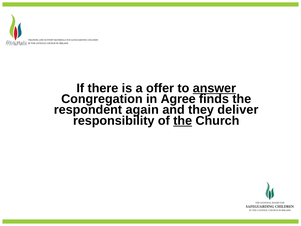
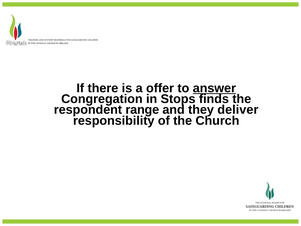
Agree: Agree -> Stops (178, 99)
again: again -> range (142, 110)
the underline: present -> none (183, 121)
